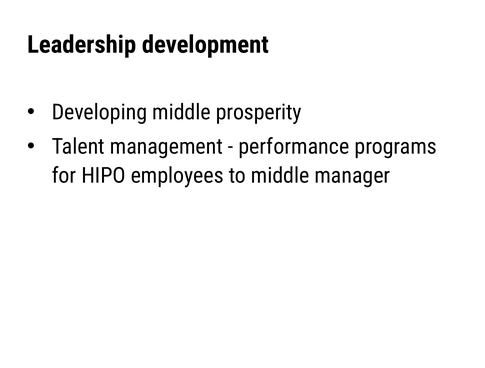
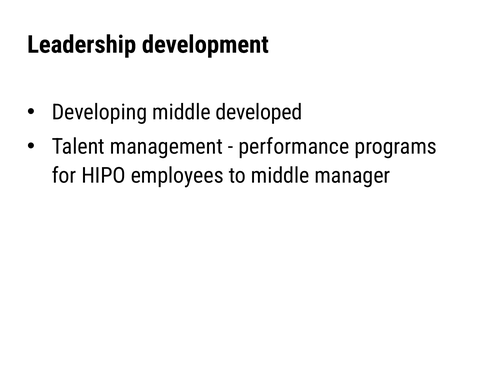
prosperity: prosperity -> developed (259, 113)
